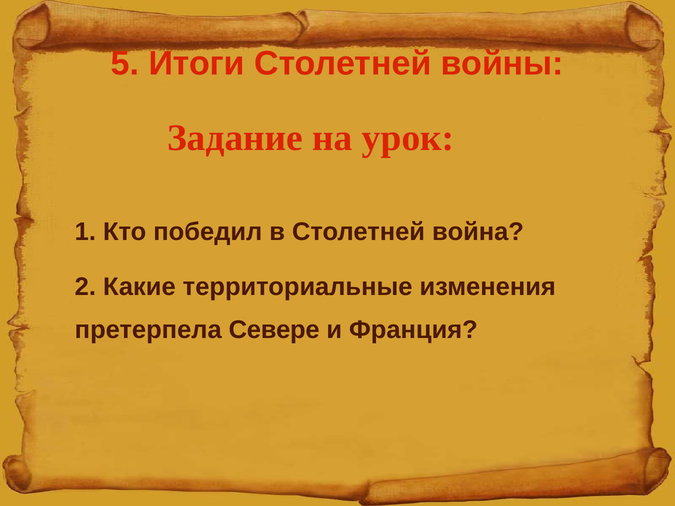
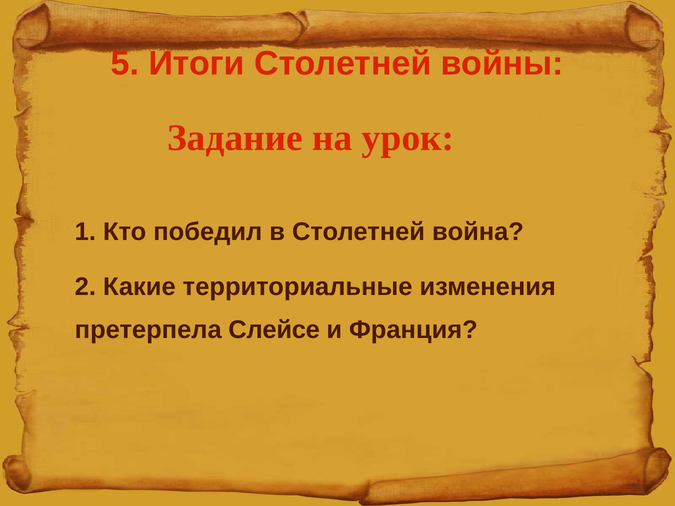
Севере: Севере -> Слейсе (274, 330)
